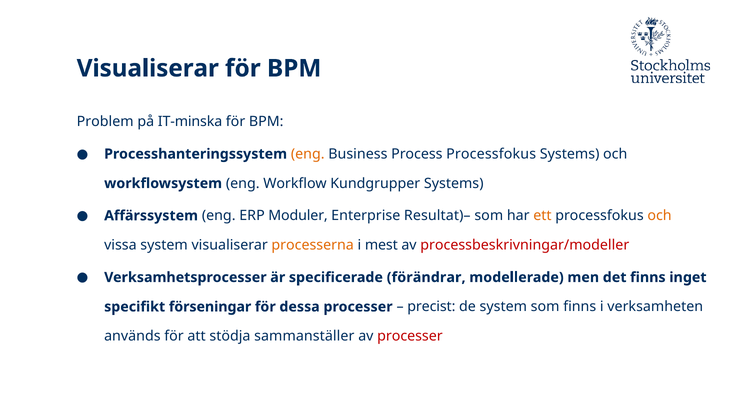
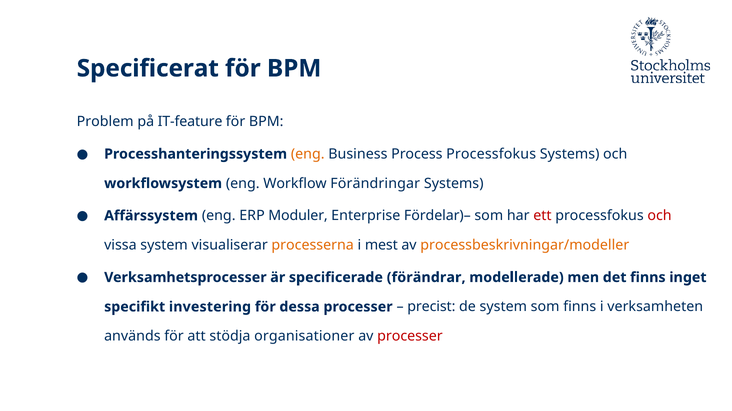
Visualiserar: Visualiserar -> Specificerat (148, 69)
IT-minska: IT-minska -> IT-feature (190, 122)
Kundgrupper: Kundgrupper -> Förändringar (375, 184)
Resultat)–: Resultat)– -> Fördelar)– (437, 216)
ett colour: orange -> red (542, 216)
och colour: orange -> red (660, 216)
processbeskrivningar/modeller colour: red -> orange (525, 246)
förseningar: förseningar -> investering (210, 307)
sammanställer: sammanställer -> organisationer (304, 337)
